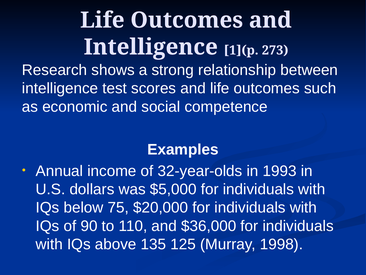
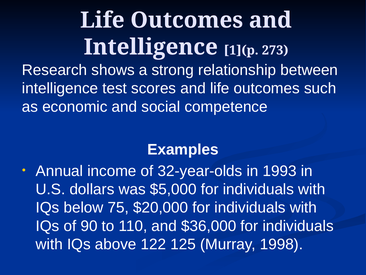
135: 135 -> 122 (153, 244)
